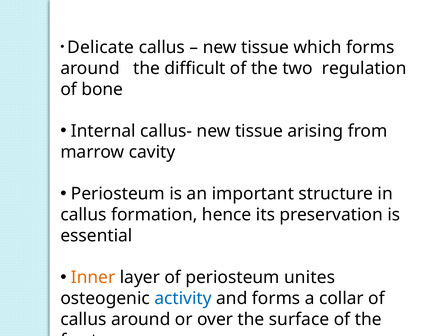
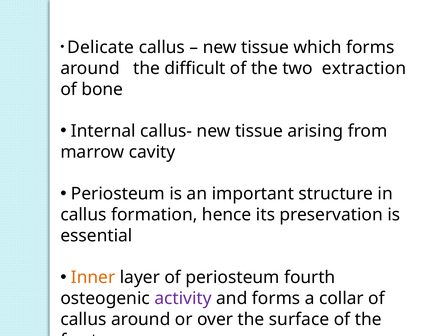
regulation: regulation -> extraction (364, 68)
unites: unites -> fourth (310, 278)
activity colour: blue -> purple (183, 298)
